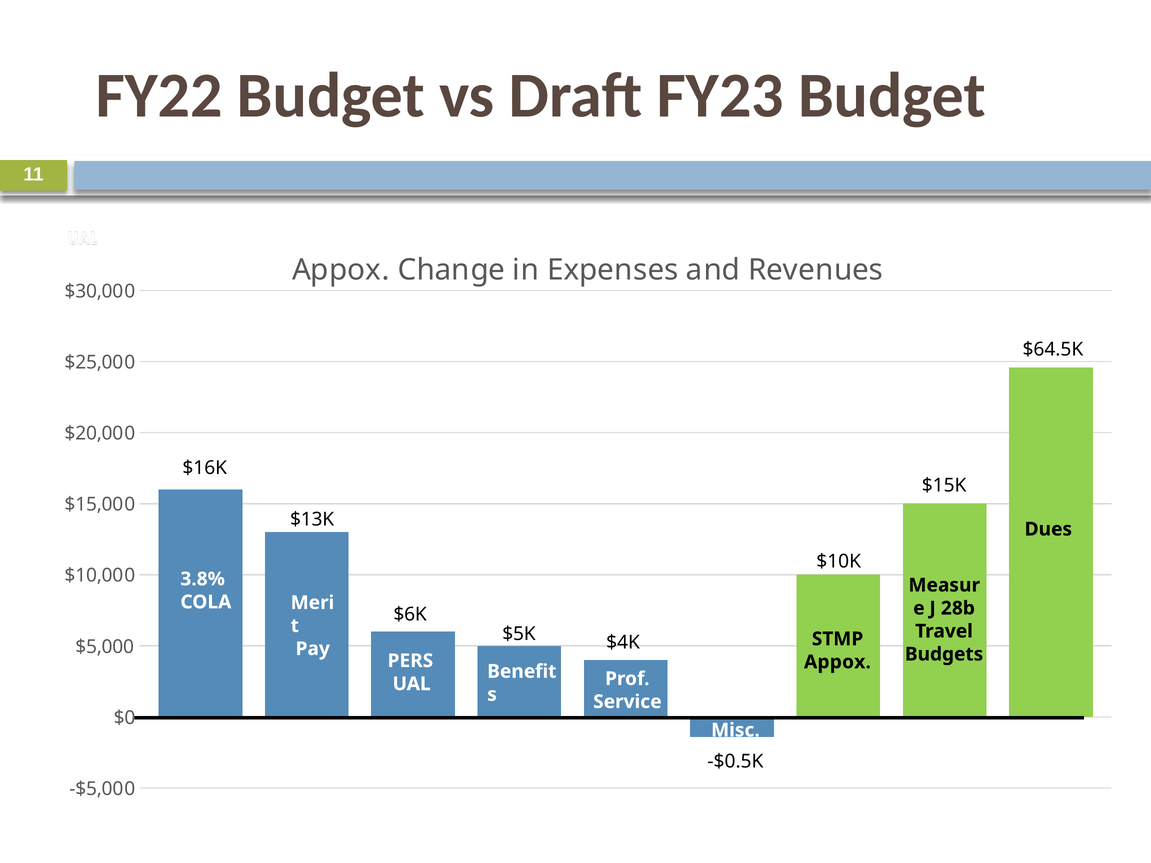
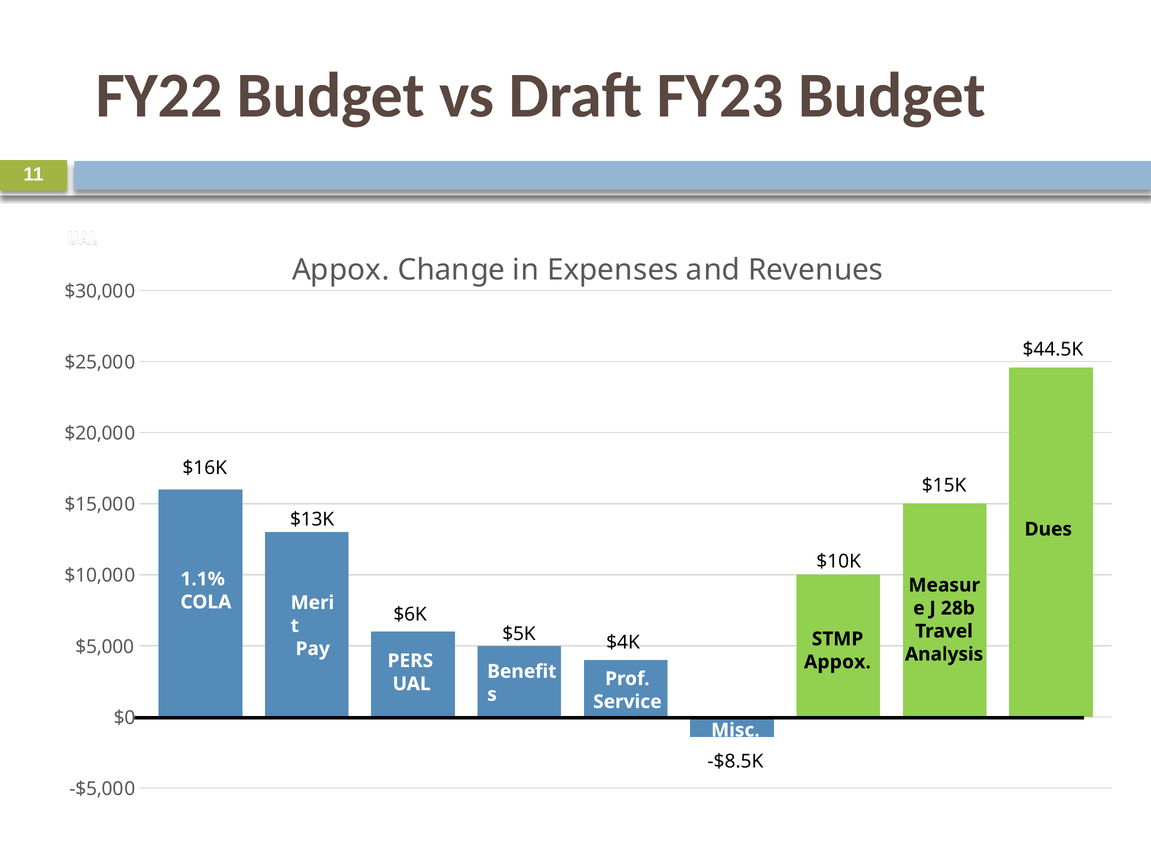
$64.5K: $64.5K -> $44.5K (1053, 349)
3.8%: 3.8% -> 1.1% (203, 579)
Budgets: Budgets -> Analysis (944, 654)
-$0.5K: -$0.5K -> -$8.5K (735, 762)
